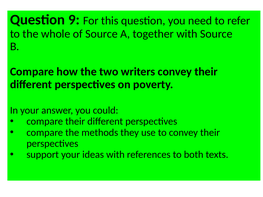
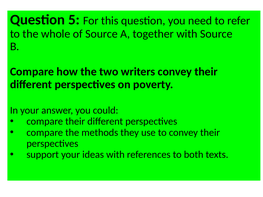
9: 9 -> 5 (74, 20)
